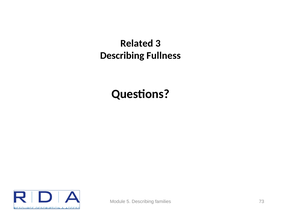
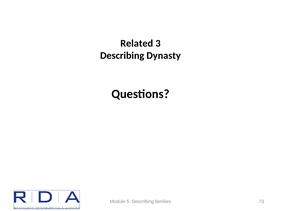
Fullness: Fullness -> Dynasty (164, 55)
